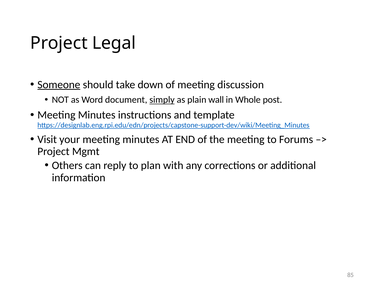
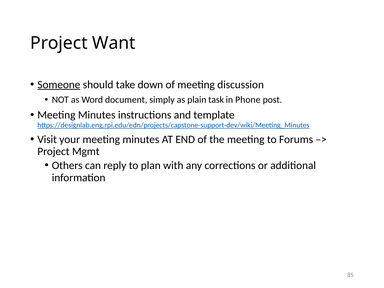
Legal: Legal -> Want (114, 43)
simply underline: present -> none (162, 100)
wall: wall -> task (216, 100)
Whole: Whole -> Phone (248, 100)
